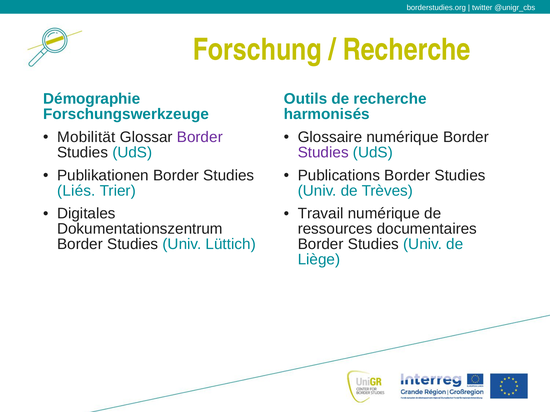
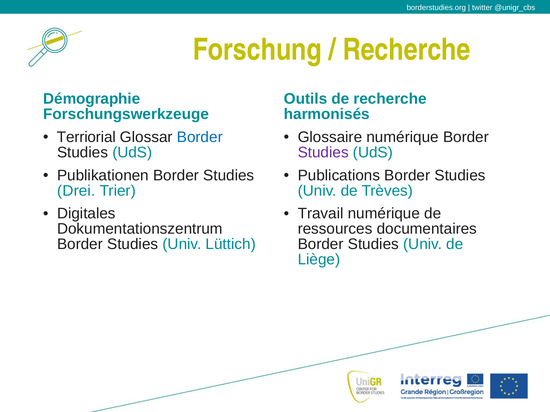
Mobilität: Mobilität -> Terriorial (86, 137)
Border colour: purple -> blue (200, 137)
Liés: Liés -> Drei (76, 191)
